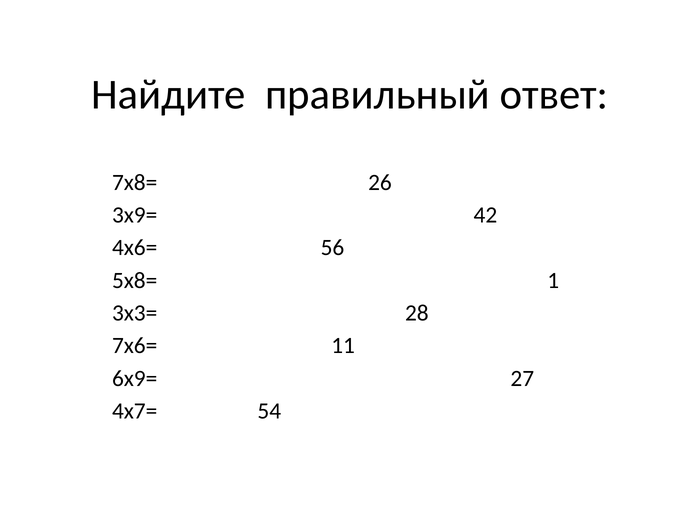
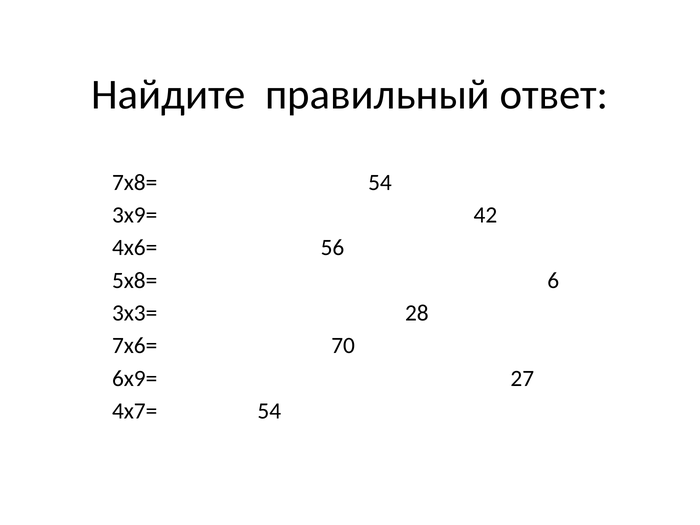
7х8= 26: 26 -> 54 (380, 182)
1: 1 -> 6 (553, 280)
11: 11 -> 70 (343, 346)
